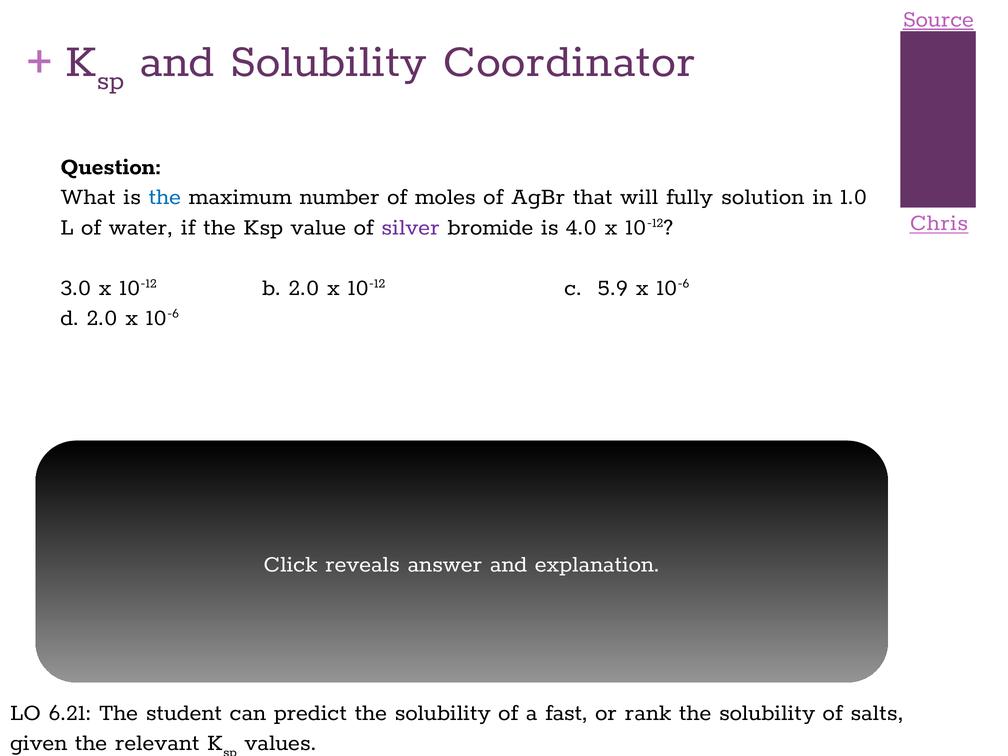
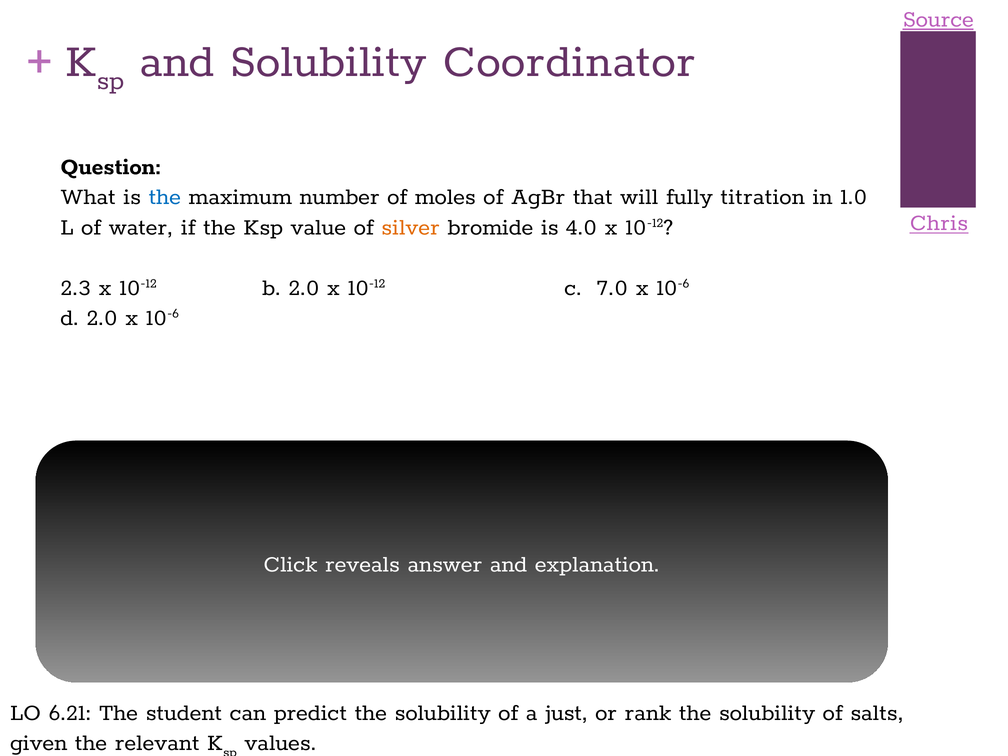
solution: solution -> titration (763, 196)
silver colour: purple -> orange (411, 226)
3.0: 3.0 -> 2.3 (76, 287)
5.9: 5.9 -> 7.0 (613, 287)
fast: fast -> just (566, 712)
